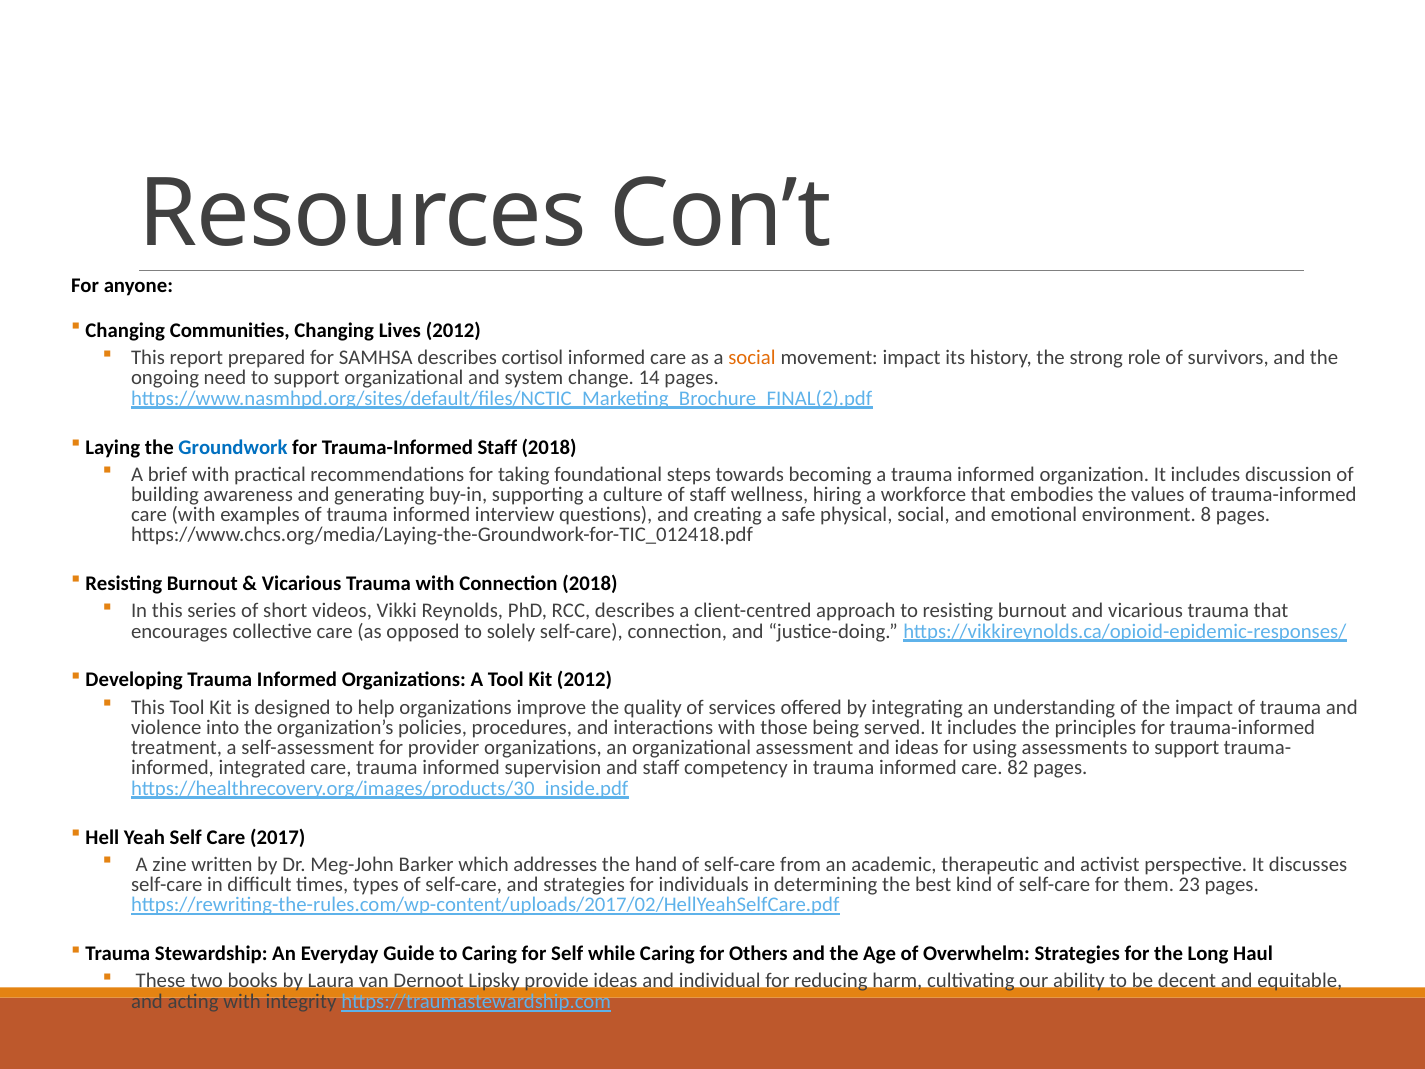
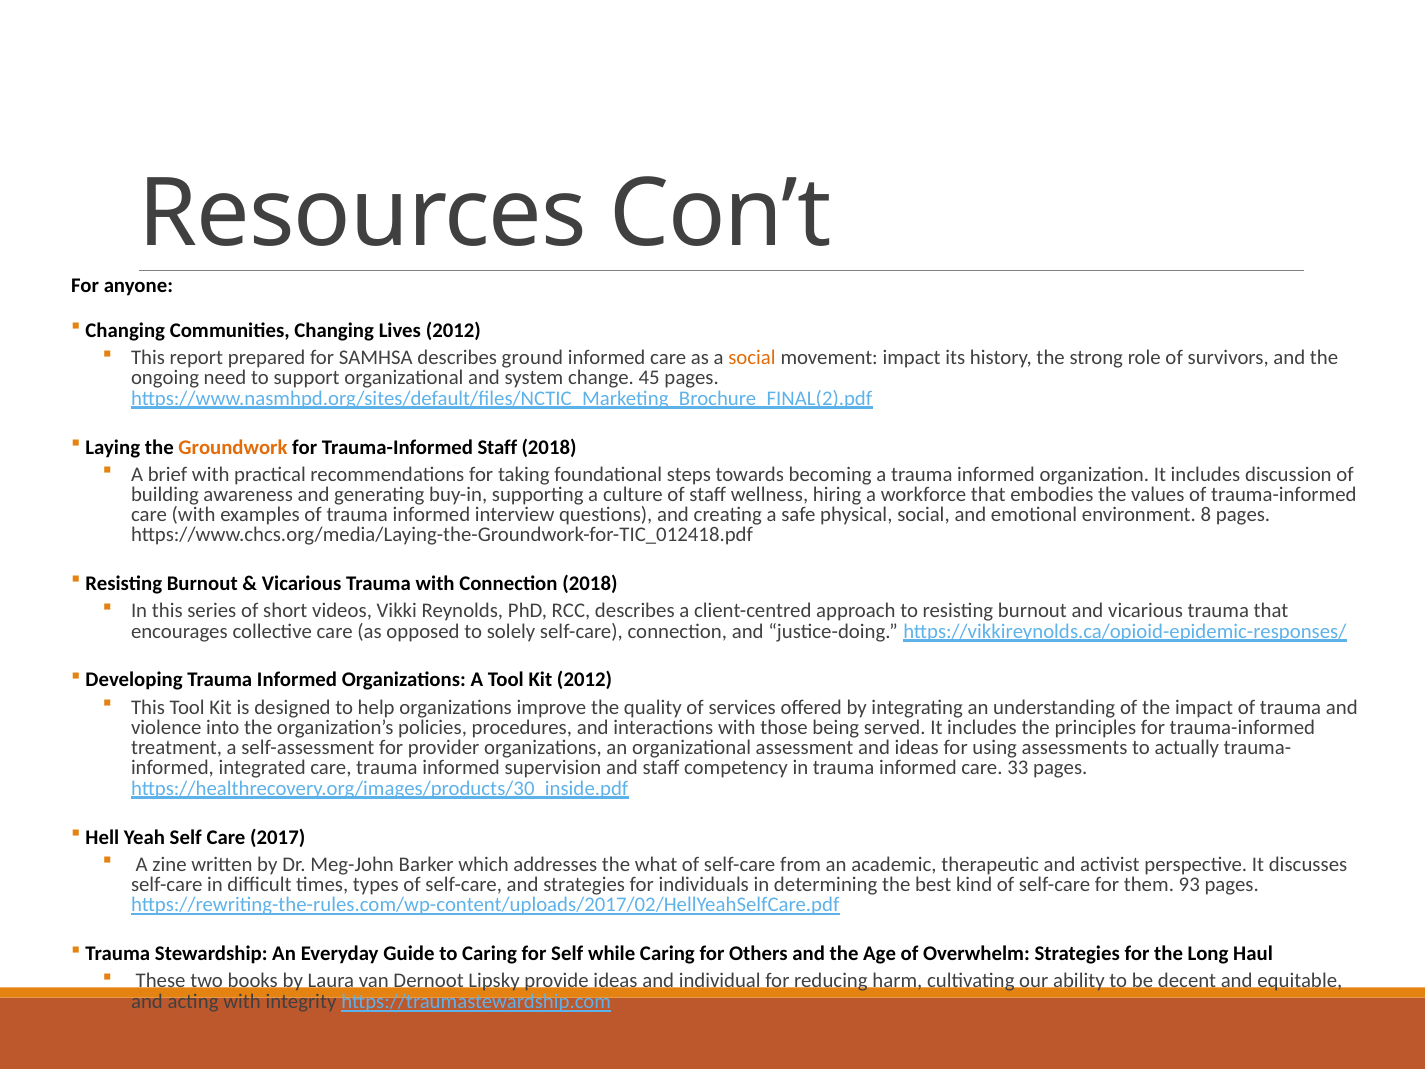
cortisol: cortisol -> ground (532, 358)
14: 14 -> 45 (649, 378)
Groundwork colour: blue -> orange (233, 447)
assessments to support: support -> actually (1187, 748)
82: 82 -> 33 (1018, 768)
hand: hand -> what (656, 864)
23: 23 -> 93 (1189, 884)
